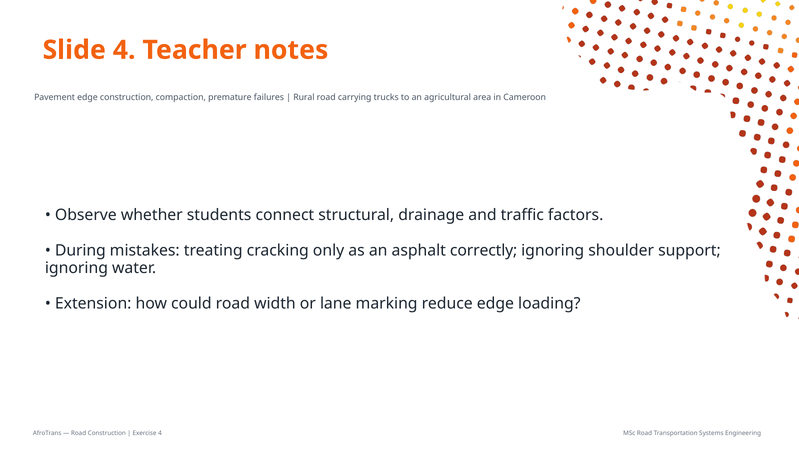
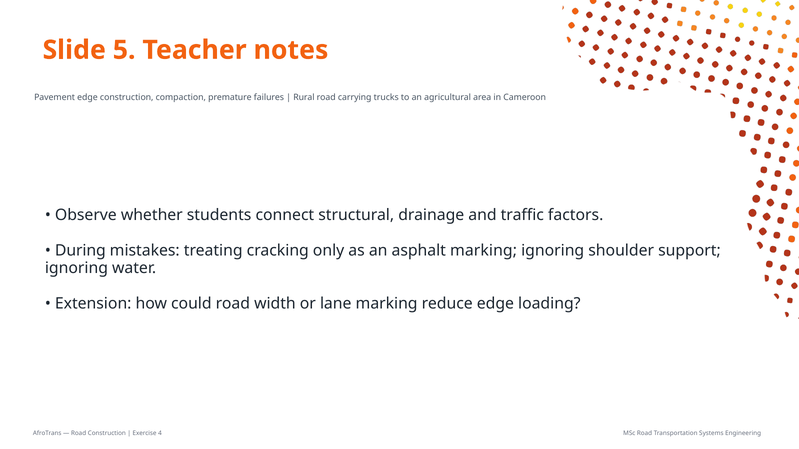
Slide 4: 4 -> 5 (124, 50)
asphalt correctly: correctly -> marking (484, 251)
